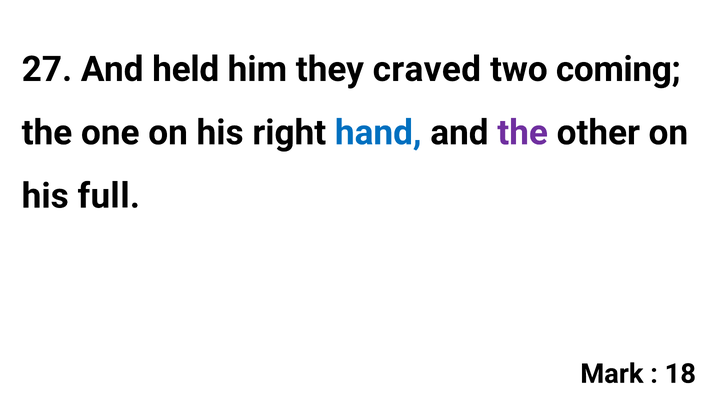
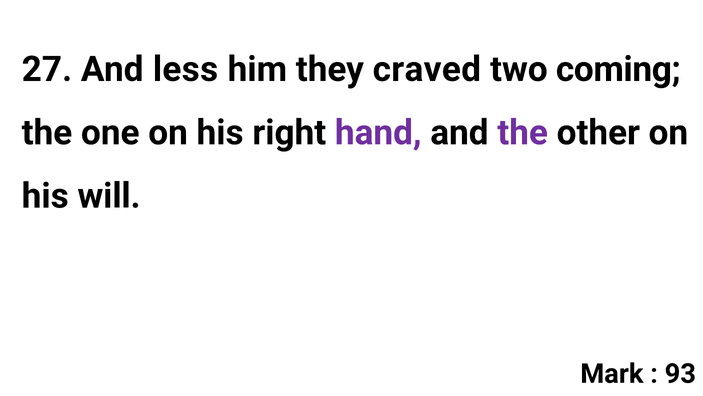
held: held -> less (185, 69)
hand colour: blue -> purple (378, 132)
full: full -> will (109, 196)
18: 18 -> 93 (680, 373)
